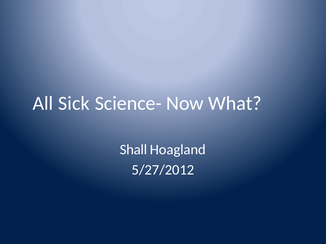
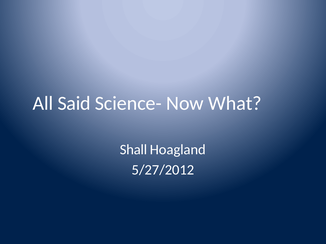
Sick: Sick -> Said (74, 104)
